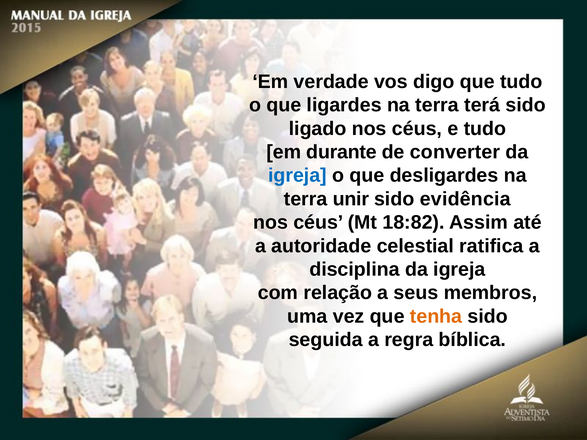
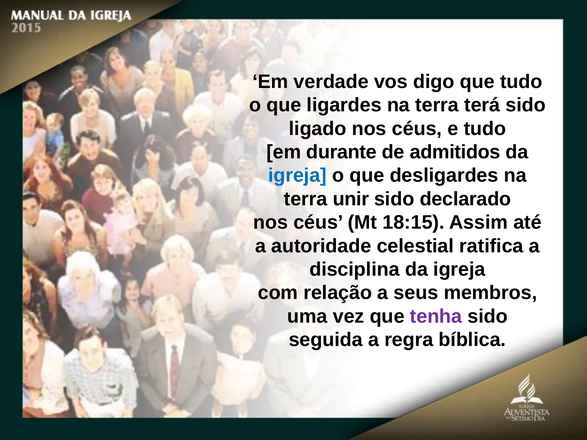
converter: converter -> admitidos (455, 152)
evidência: evidência -> declarado (465, 199)
18:82: 18:82 -> 18:15 (414, 223)
tenha colour: orange -> purple (436, 316)
